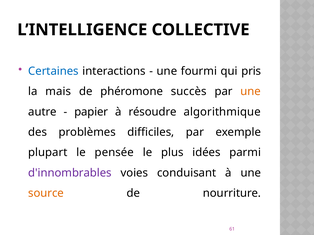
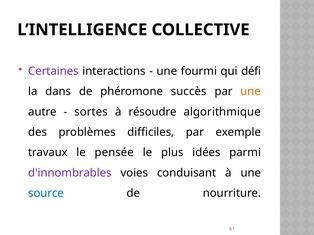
Certaines colour: blue -> purple (53, 71)
pris: pris -> défi (251, 71)
mais: mais -> dans (58, 92)
papier: papier -> sortes (91, 112)
plupart: plupart -> travaux (48, 153)
source colour: orange -> blue (46, 194)
